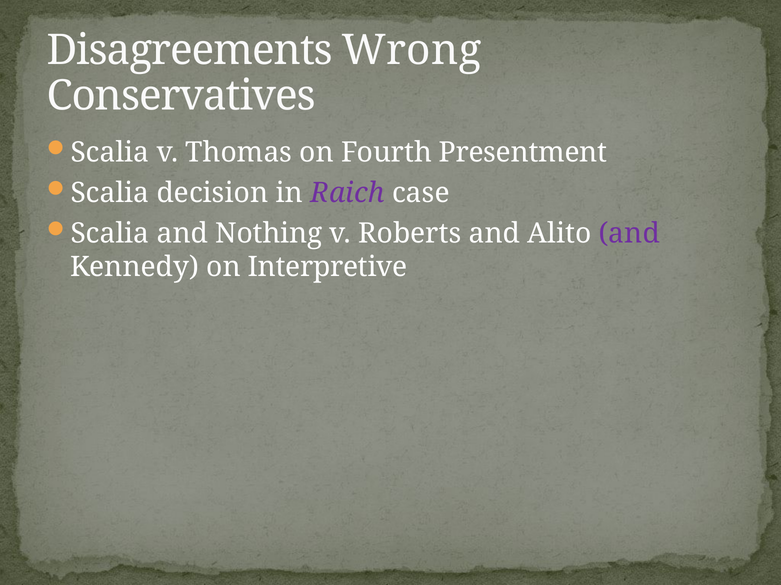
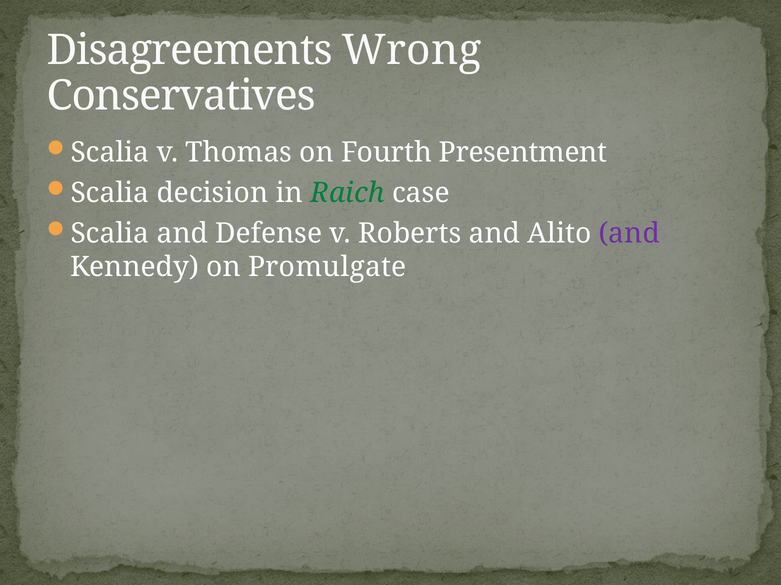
Raich colour: purple -> green (348, 193)
Nothing: Nothing -> Defense (269, 234)
Interpretive: Interpretive -> Promulgate (327, 267)
